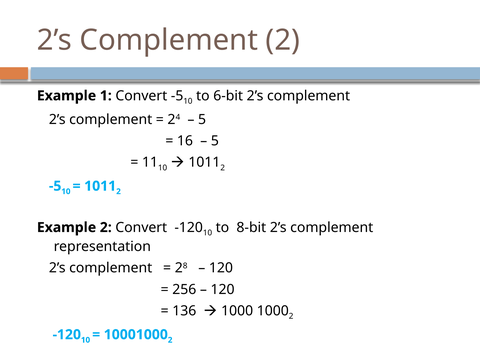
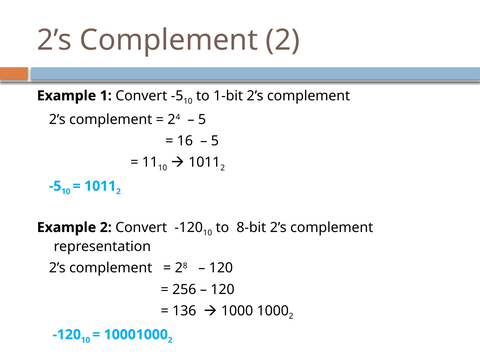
6-bit: 6-bit -> 1-bit (228, 96)
